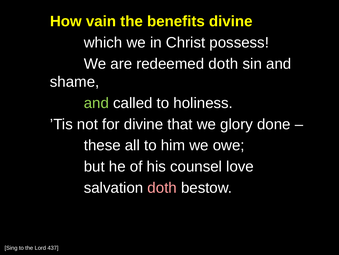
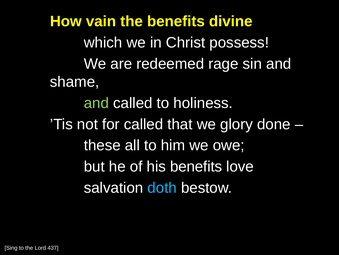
redeemed doth: doth -> rage (223, 64)
for divine: divine -> called (144, 124)
his counsel: counsel -> benefits (196, 166)
doth colour: pink -> light blue (162, 187)
